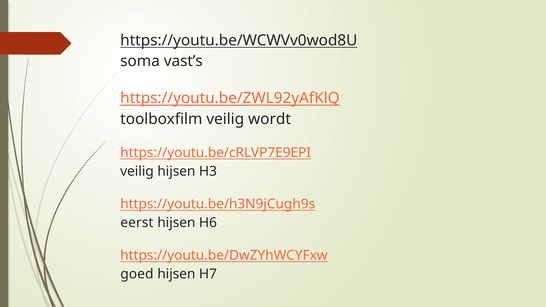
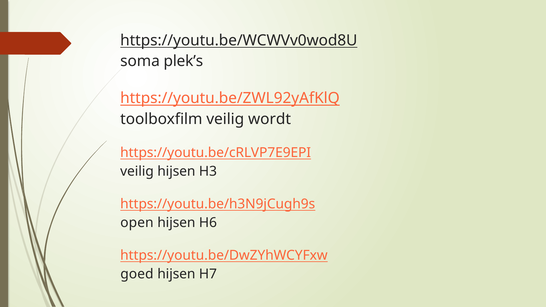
vast’s: vast’s -> plek’s (183, 61)
eerst: eerst -> open (137, 223)
